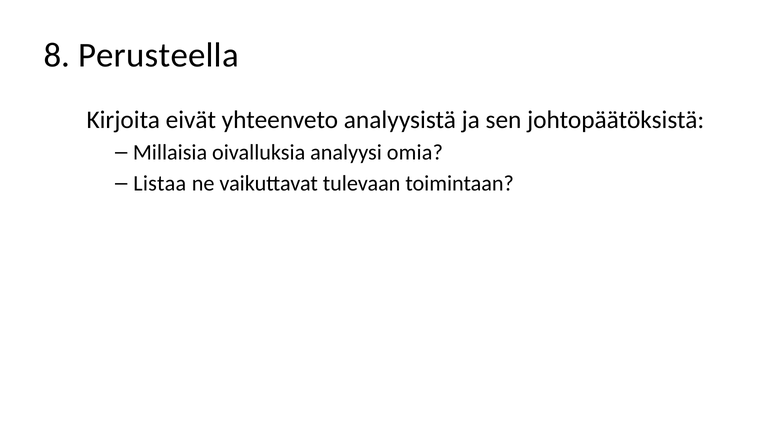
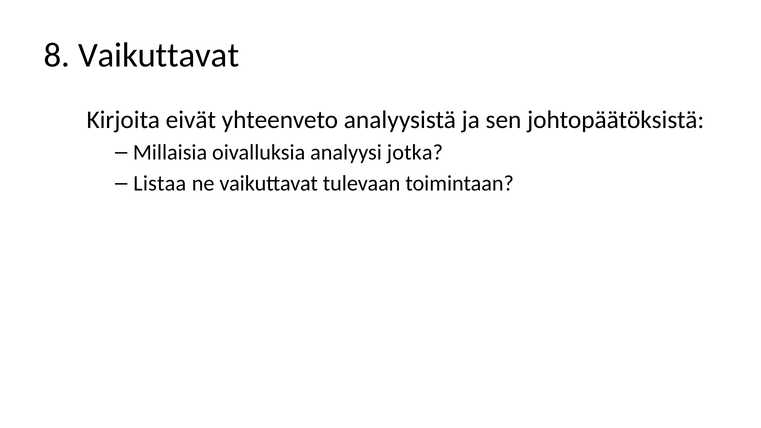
8 Perusteella: Perusteella -> Vaikuttavat (159, 55)
omia: omia -> jotka (415, 153)
